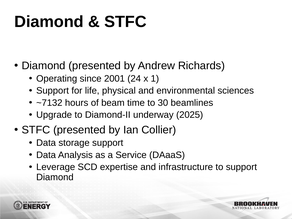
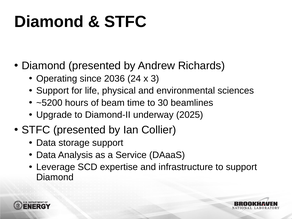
2001: 2001 -> 2036 (114, 79)
1: 1 -> 3 (155, 79)
~7132: ~7132 -> ~5200 (49, 103)
